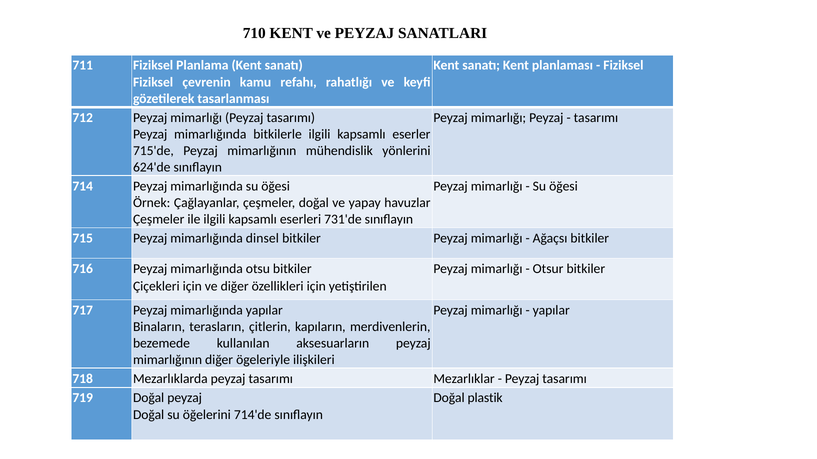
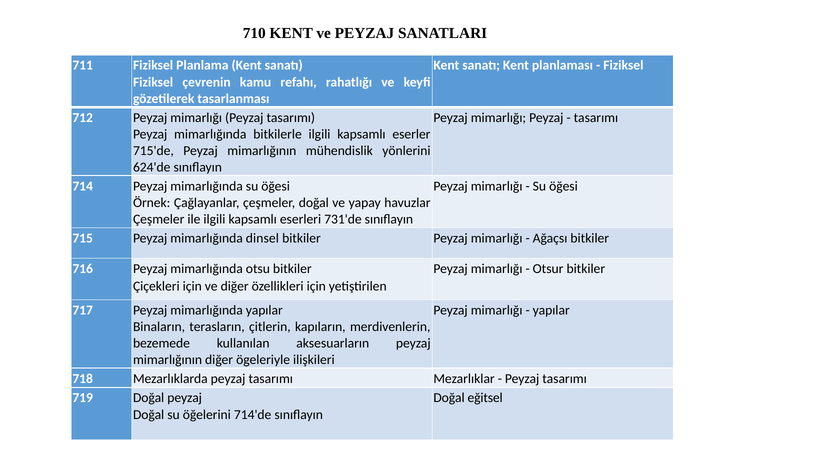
plastik: plastik -> eğitsel (485, 398)
